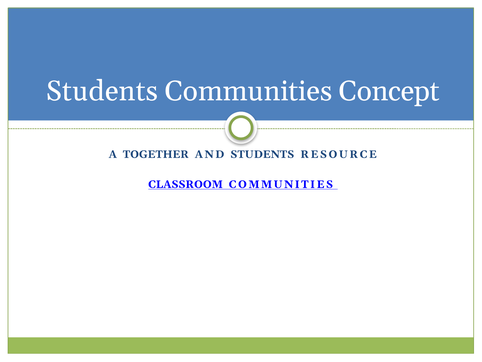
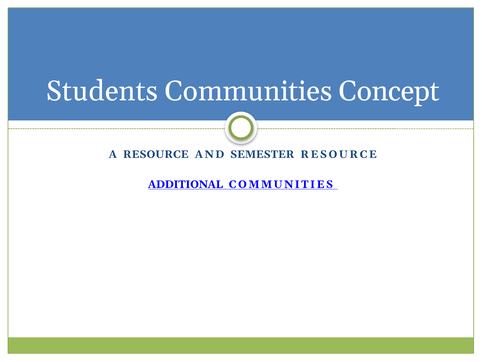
A TOGETHER: TOGETHER -> RESOURCE (156, 154)
AND STUDENTS: STUDENTS -> SEMESTER (262, 154)
CLASSROOM: CLASSROOM -> ADDITIONAL (186, 184)
